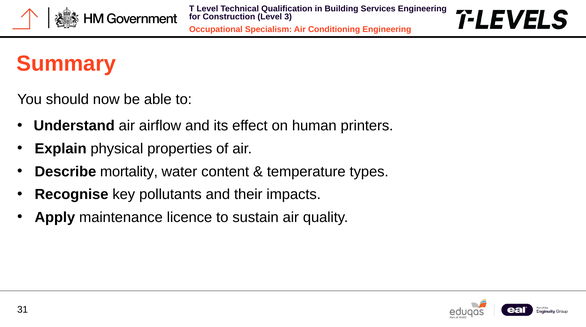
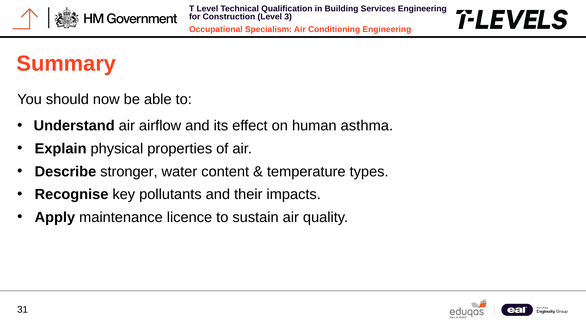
printers: printers -> asthma (367, 126)
mortality: mortality -> stronger (129, 172)
